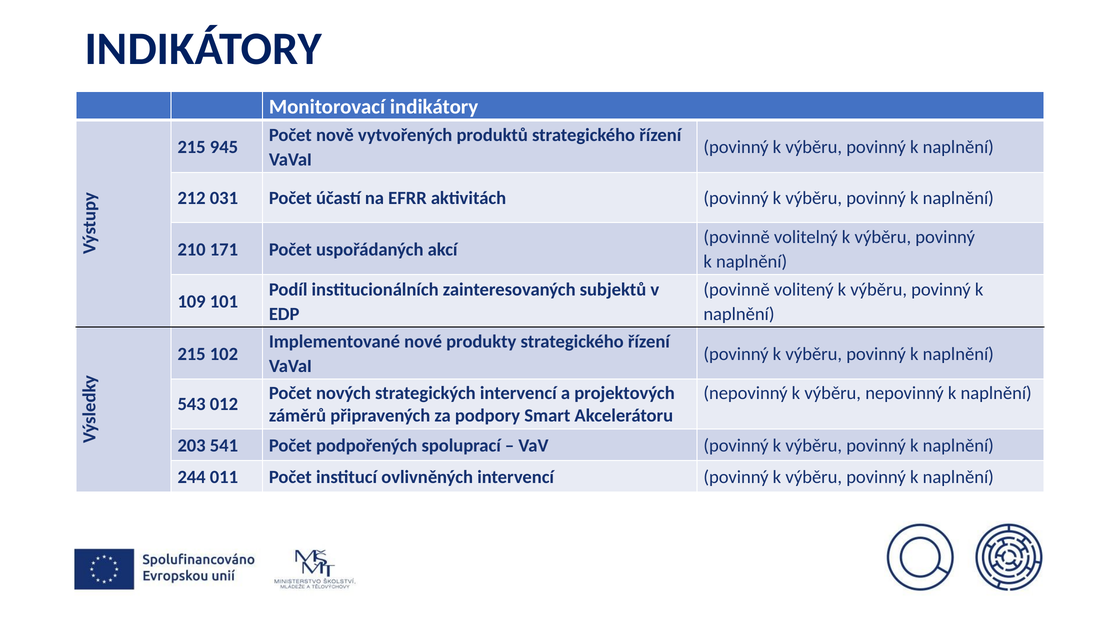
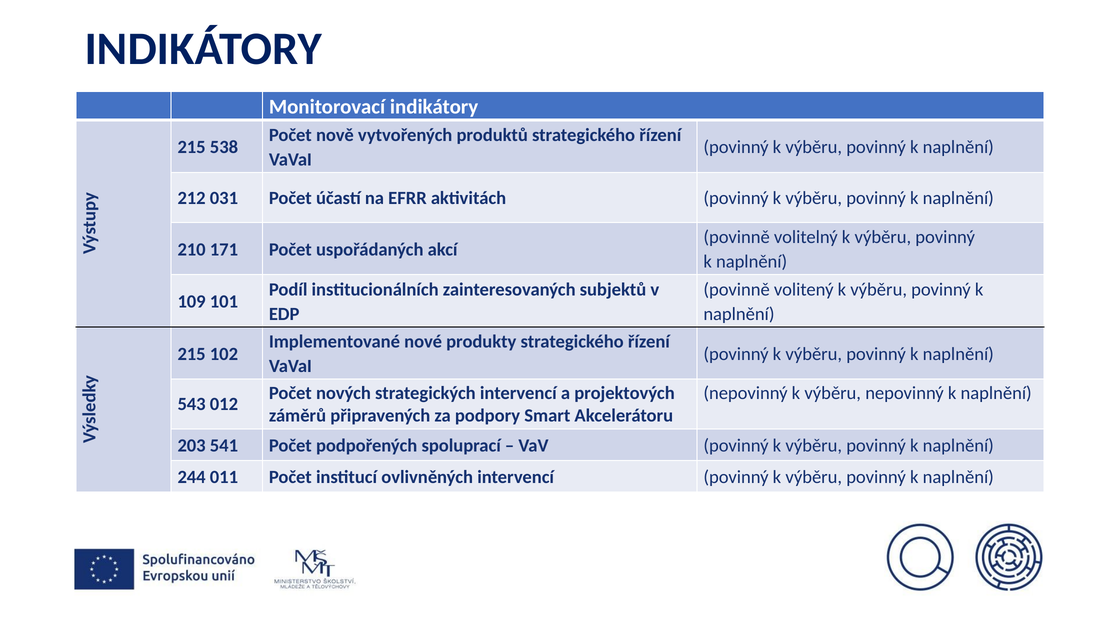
945: 945 -> 538 (224, 147)
